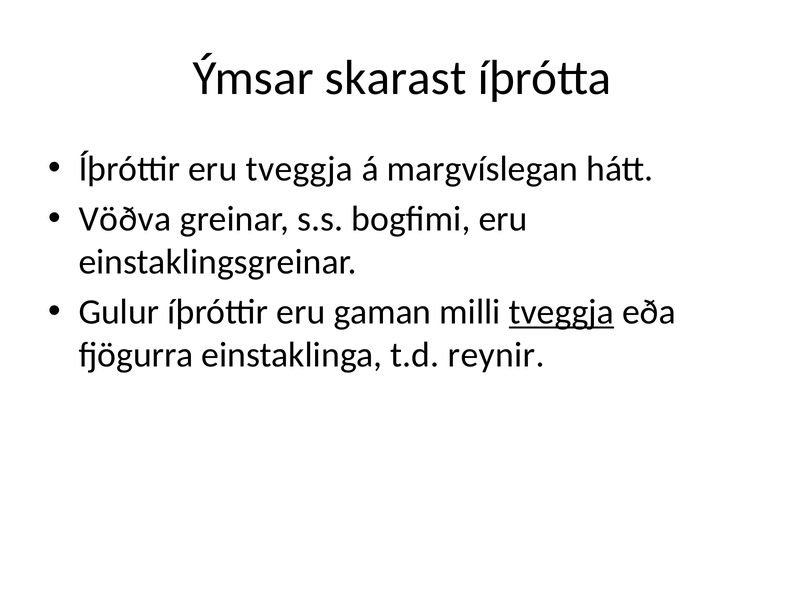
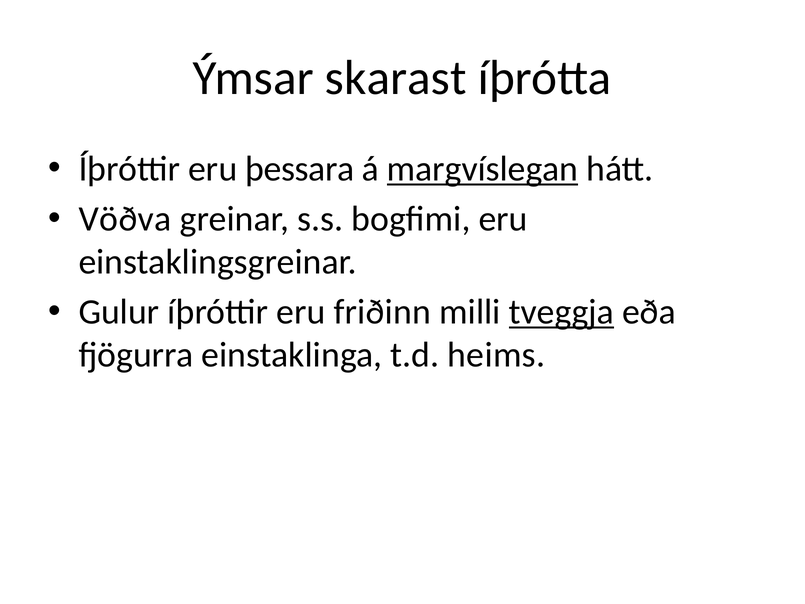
eru tveggja: tveggja -> þessara (300, 169)
margvíslegan underline: none -> present (483, 169)
gaman: gaman -> friðinn (382, 312)
reynir: reynir -> heims (496, 355)
